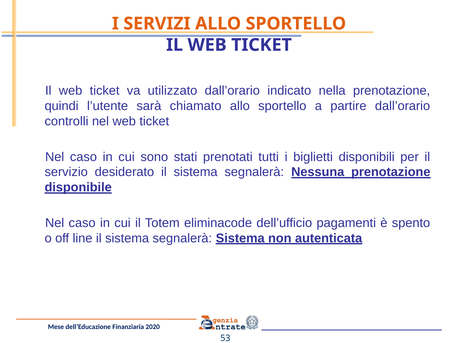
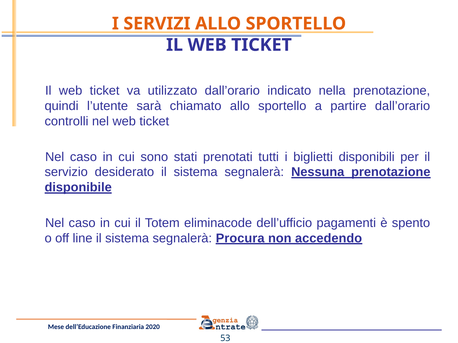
segnalerà Sistema: Sistema -> Procura (240, 239)
autenticata: autenticata -> accedendo (329, 239)
